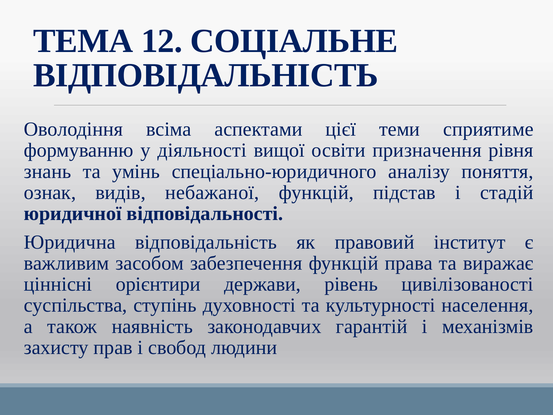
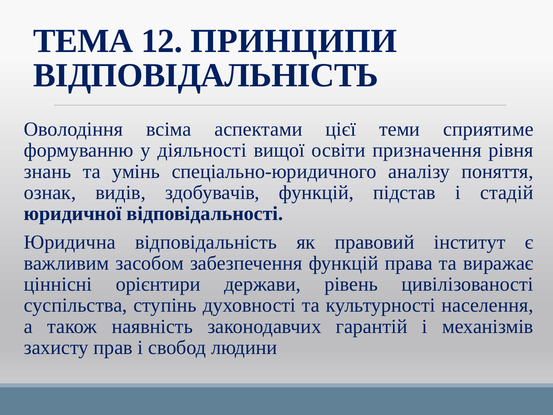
СОЦІАЛЬНЕ: СОЦІАЛЬНЕ -> ПРИНЦИПИ (294, 41)
небажаної: небажаної -> здобувачів (212, 192)
